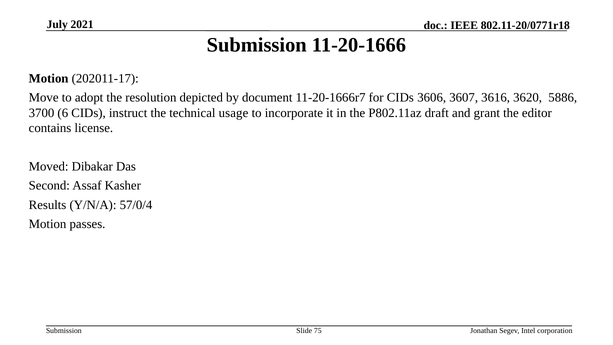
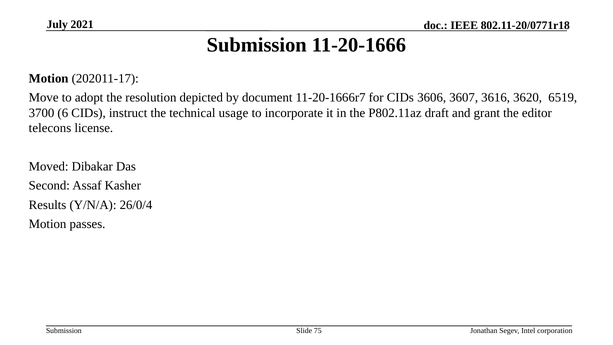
5886: 5886 -> 6519 (563, 97)
contains: contains -> telecons (50, 128)
57/0/4: 57/0/4 -> 26/0/4 (136, 205)
